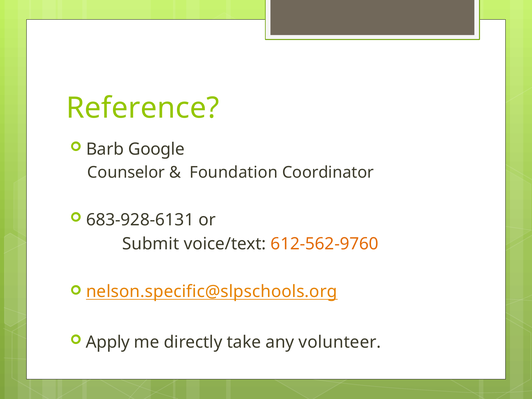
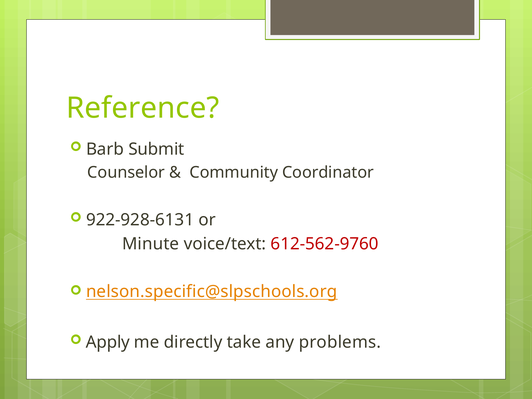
Google: Google -> Submit (156, 149)
Foundation: Foundation -> Community (234, 172)
683-928-6131: 683-928-6131 -> 922-928-6131 (140, 220)
Submit: Submit -> Minute (151, 244)
612-562-9760 colour: orange -> red (325, 244)
volunteer: volunteer -> problems (340, 342)
